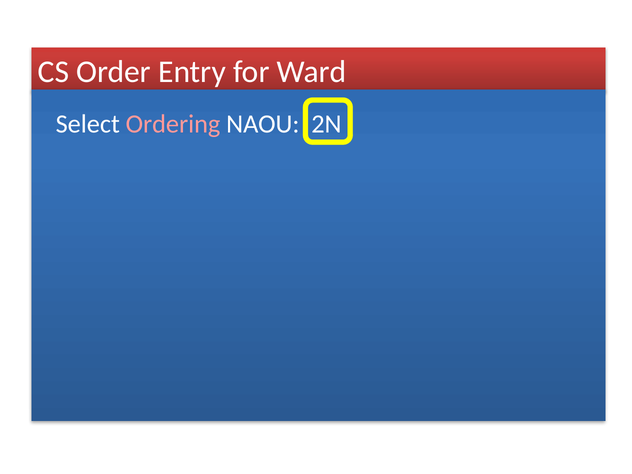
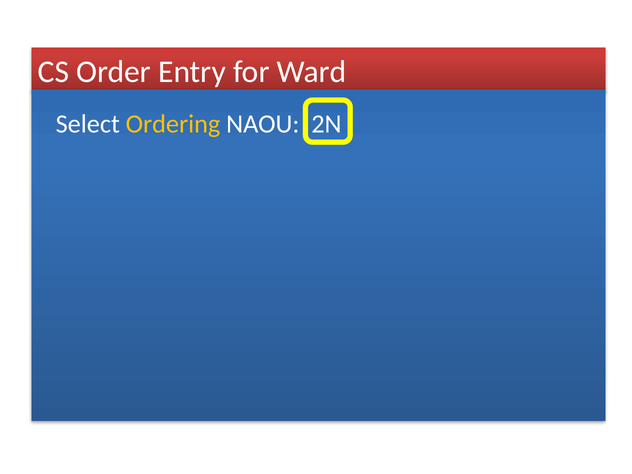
Ordering colour: pink -> yellow (173, 124)
